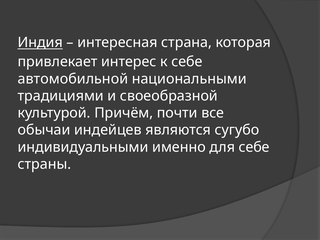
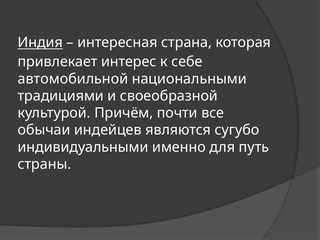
для себе: себе -> путь (254, 147)
